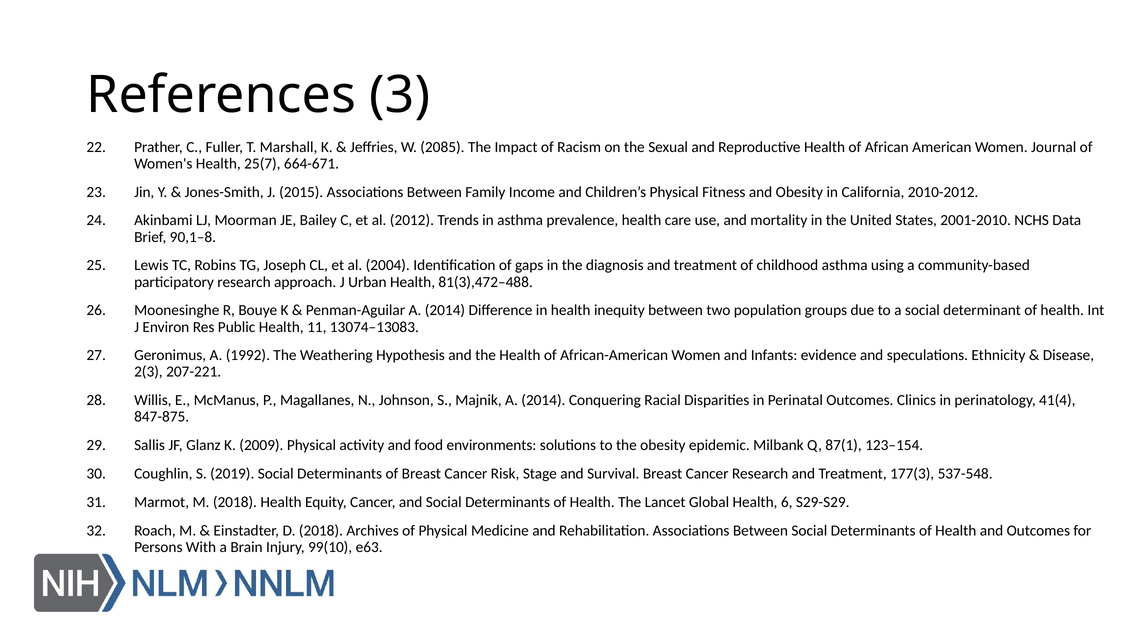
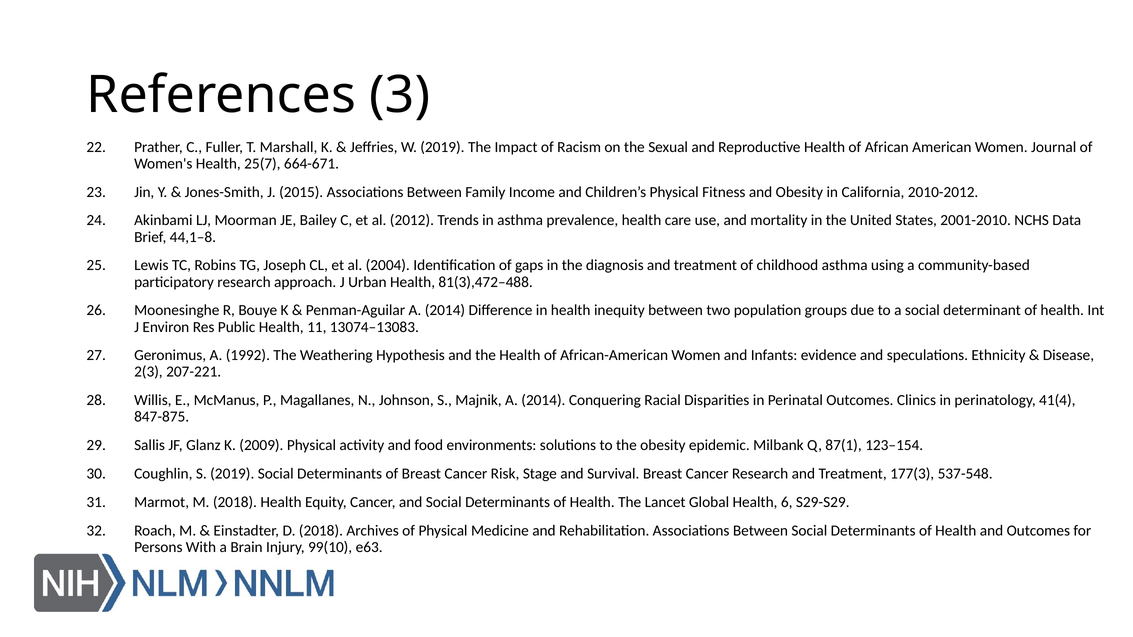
W 2085: 2085 -> 2019 (442, 147)
90,1–8: 90,1–8 -> 44,1–8 (193, 237)
